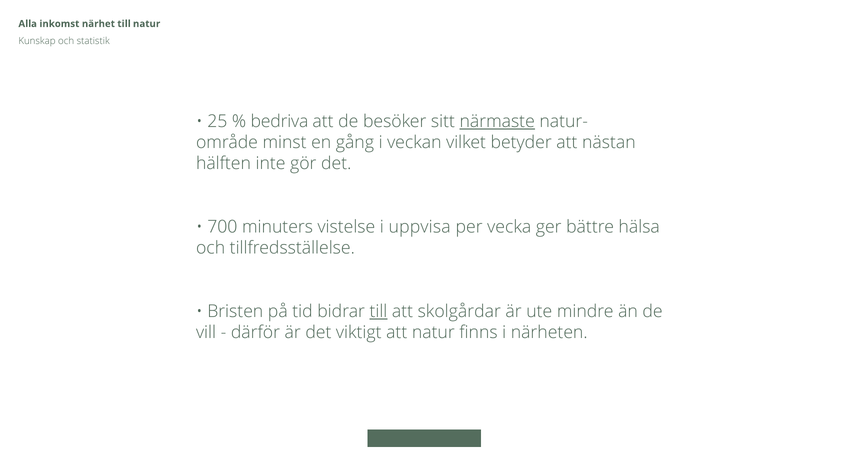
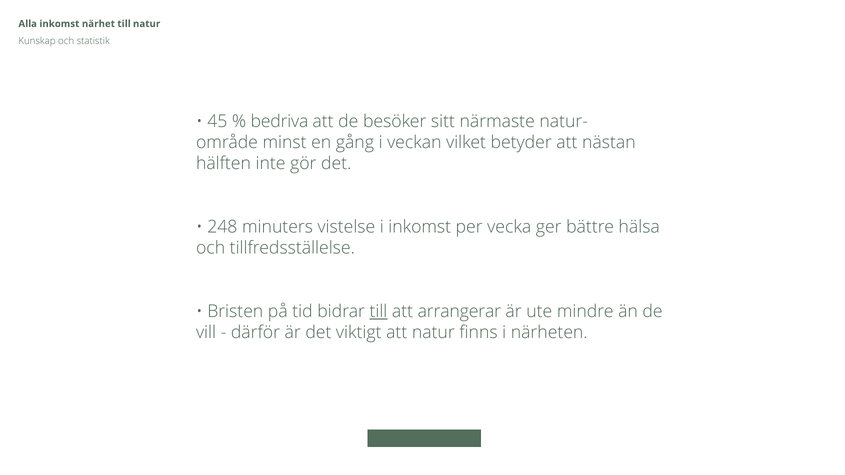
25: 25 -> 45 (217, 121)
närmaste underline: present -> none (497, 121)
700: 700 -> 248 (222, 227)
i uppvisa: uppvisa -> inkomst (420, 227)
skolgårdar: skolgårdar -> arrangerar (459, 312)
